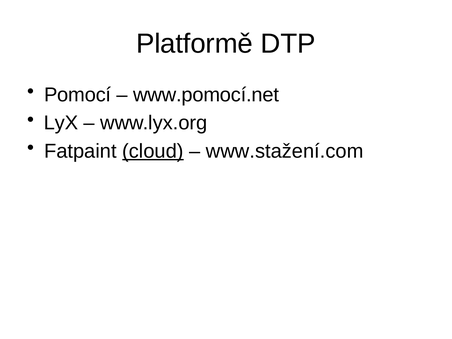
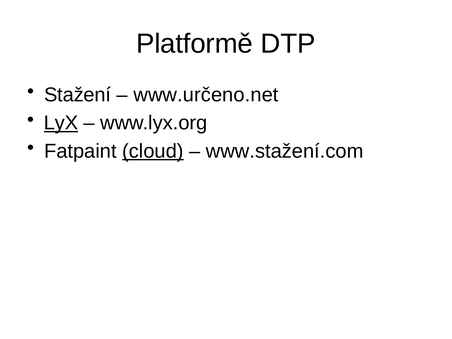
Pomocí: Pomocí -> Stažení (78, 95)
www.pomocí.net: www.pomocí.net -> www.určeno.net (206, 95)
LyX underline: none -> present (61, 123)
